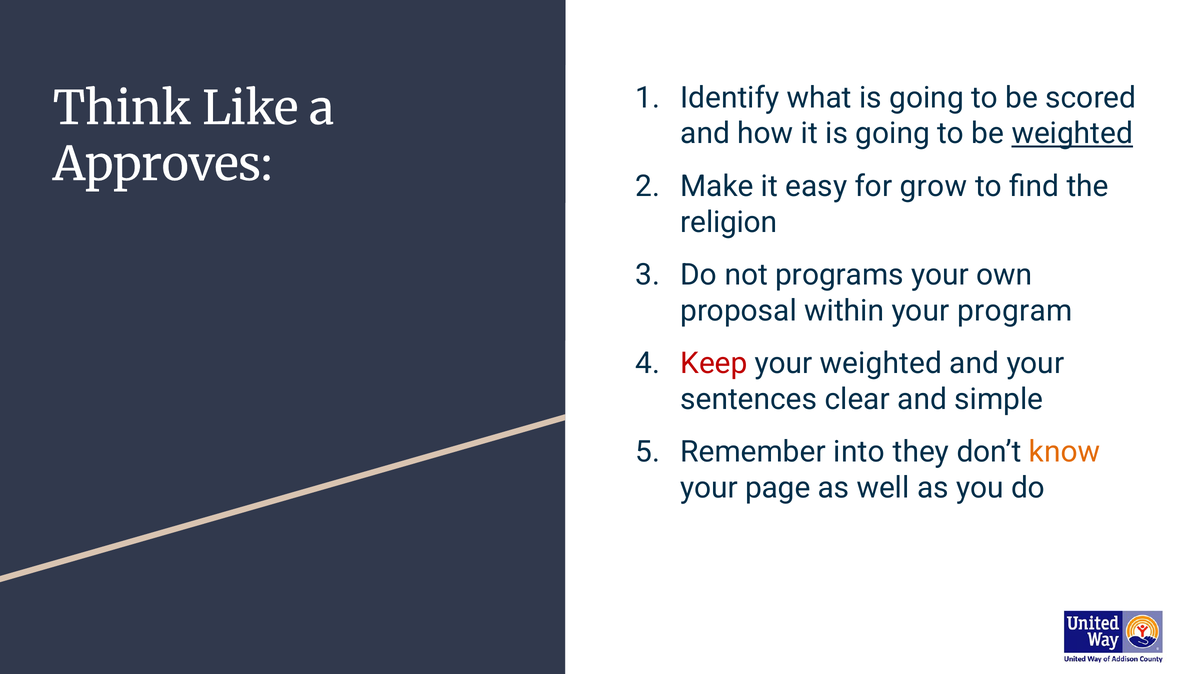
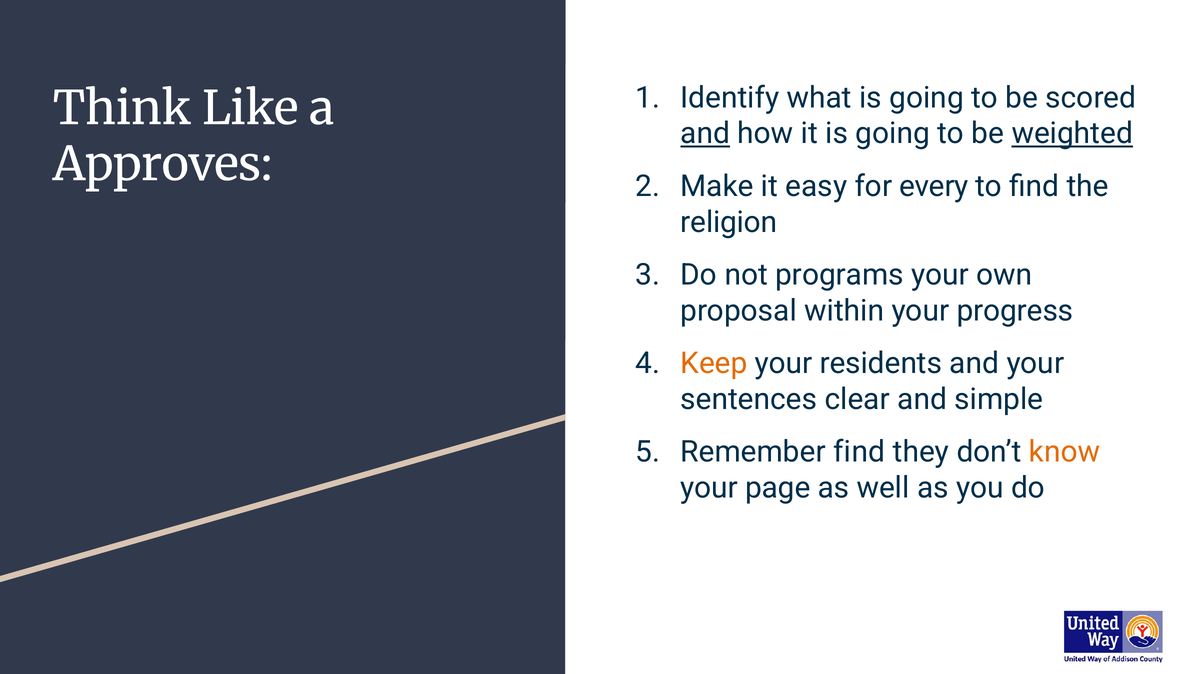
and underline: none -> present (705, 134)
grow: grow -> every (934, 186)
program: program -> progress (1015, 311)
Keep colour: red -> orange (714, 363)
your weighted: weighted -> residents (881, 363)
Remember into: into -> find (859, 452)
